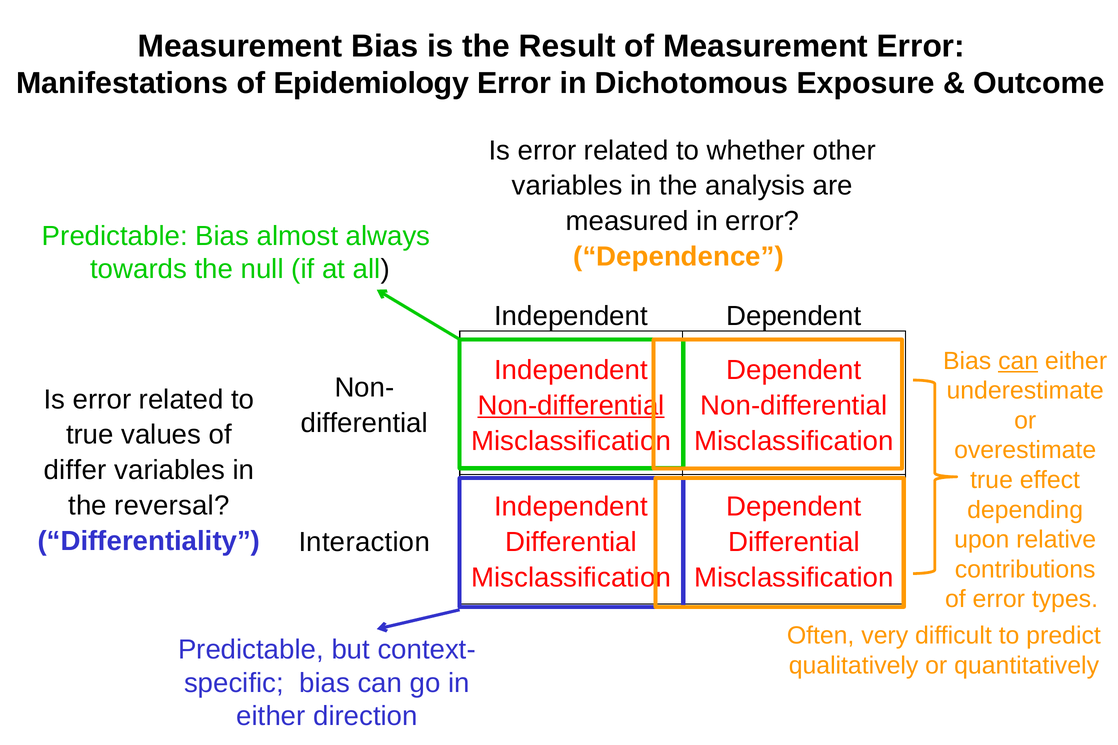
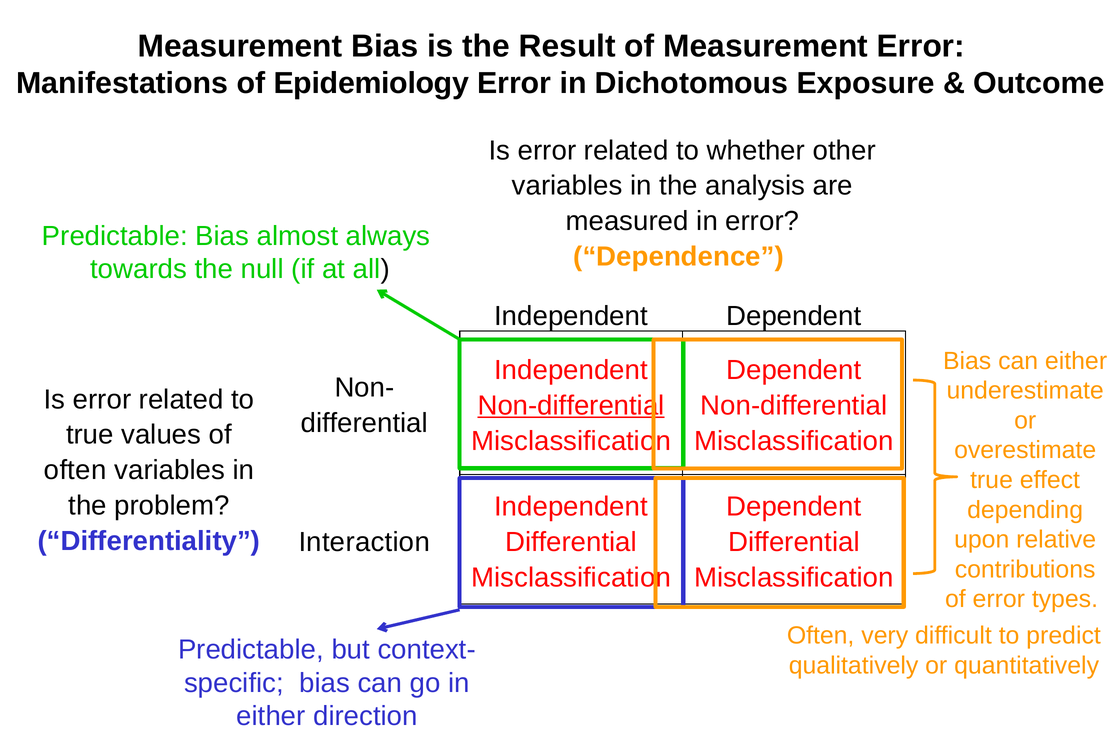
can underline: present -> none (1018, 361)
differ: differ -> often (75, 470)
reversal: reversal -> problem (172, 506)
